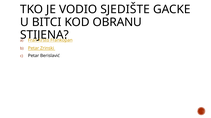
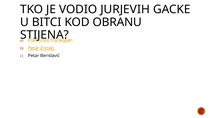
SJEDIŠTE: SJEDIŠTE -> JURJEVIH (125, 9)
